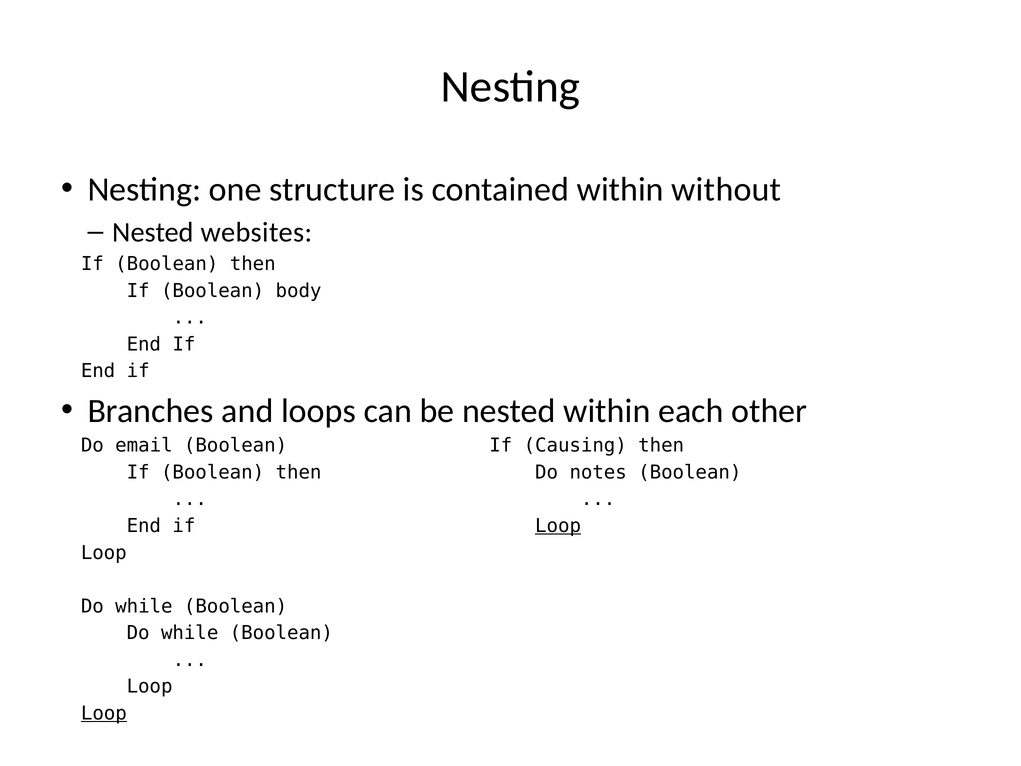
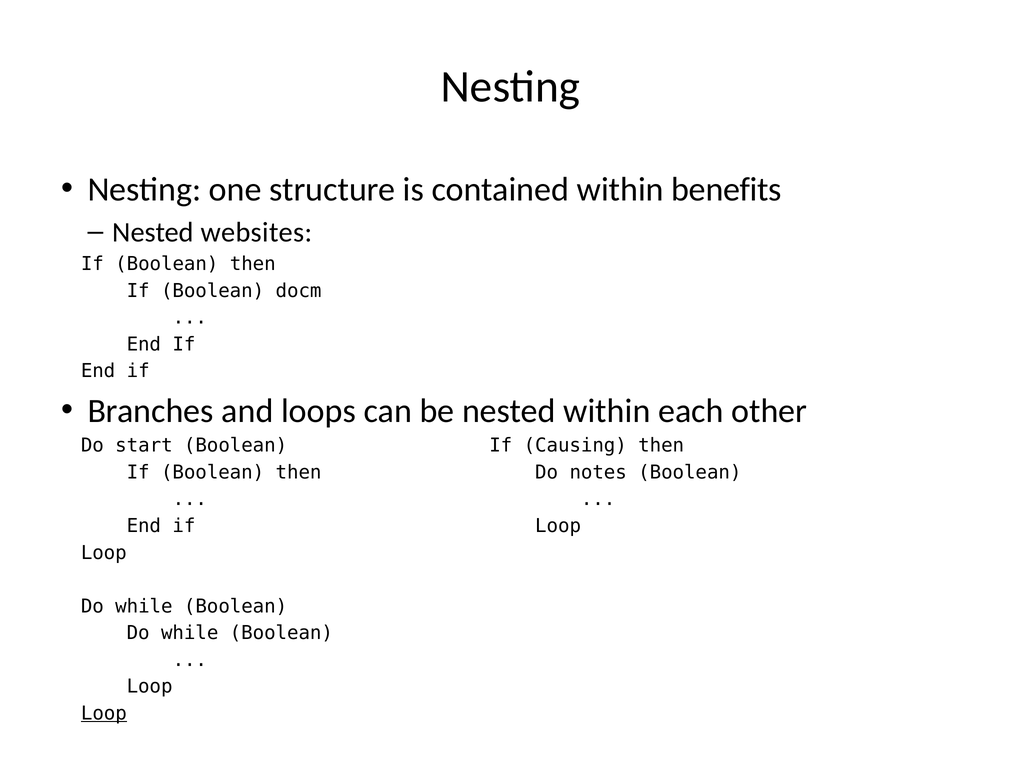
without: without -> benefits (727, 190)
body: body -> docm (299, 291)
email: email -> start (144, 445)
Loop underline: present -> none (558, 526)
